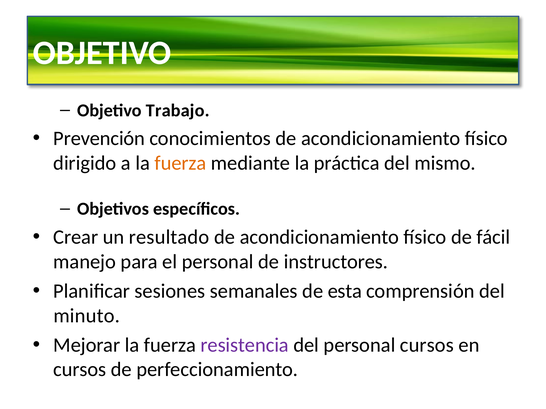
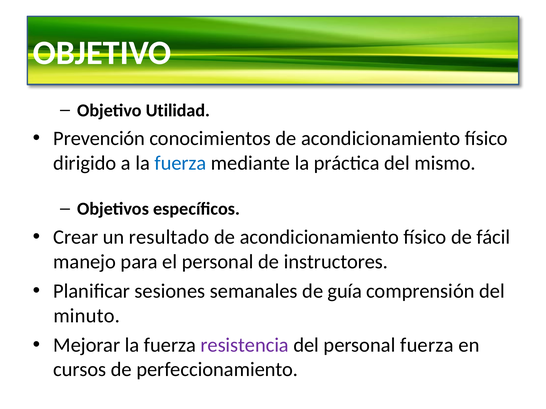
Trabajo: Trabajo -> Utilidad (178, 110)
fuerza colour: orange -> blue (180, 163)
esta: esta -> guía (345, 291)
personal cursos: cursos -> fuerza (427, 345)
